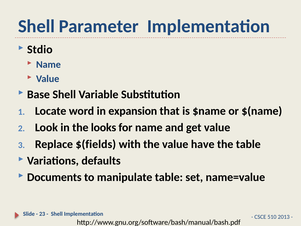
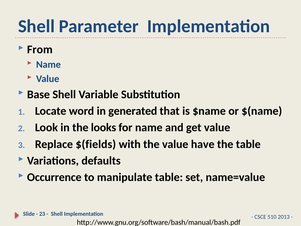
Stdio: Stdio -> From (40, 49)
expansion: expansion -> generated (133, 111)
Documents: Documents -> Occurrence (54, 177)
